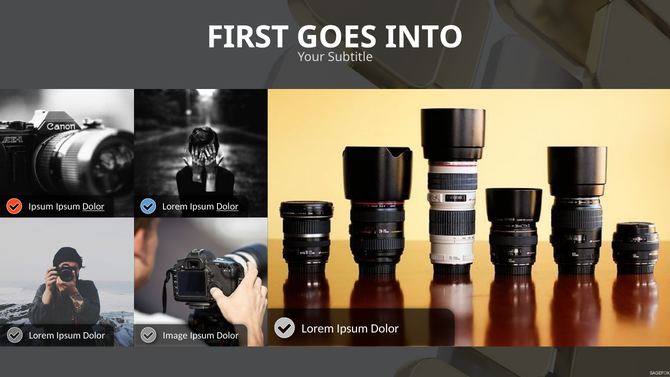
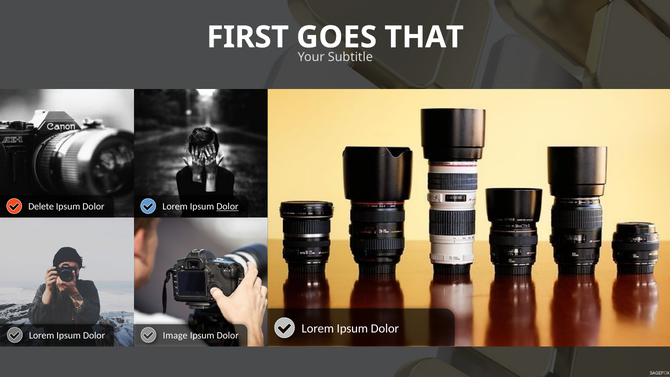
INTO: INTO -> THAT (424, 37)
Ipsum: Ipsum -> Delete (41, 206)
Dolor underline: present -> none (93, 206)
